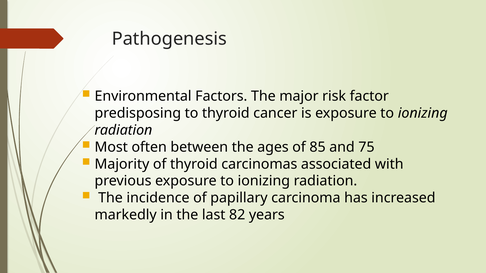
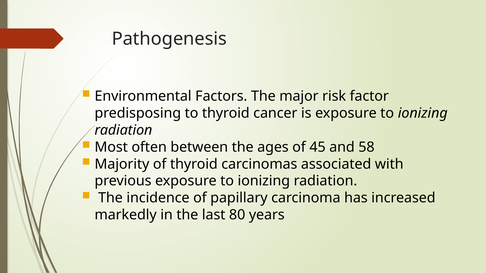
85: 85 -> 45 (318, 147)
75: 75 -> 58 (366, 147)
82: 82 -> 80 (237, 215)
